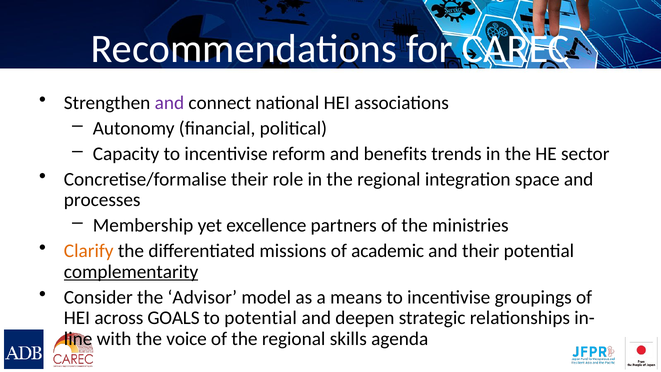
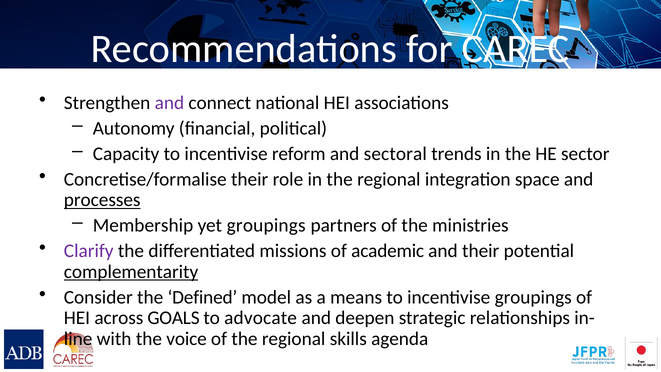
benefits: benefits -> sectoral (395, 154)
processes underline: none -> present (102, 200)
yet excellence: excellence -> groupings (266, 225)
Clarify colour: orange -> purple (89, 251)
Advisor: Advisor -> Defined (202, 297)
to potential: potential -> advocate (261, 318)
